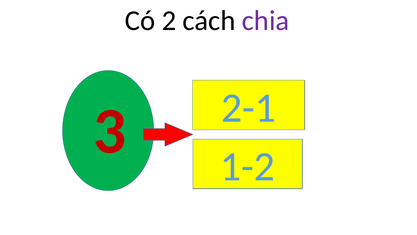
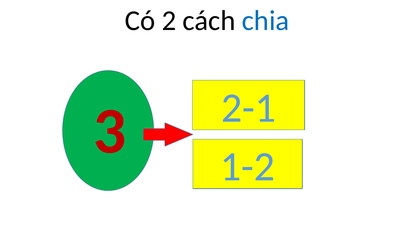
chia colour: purple -> blue (266, 21)
